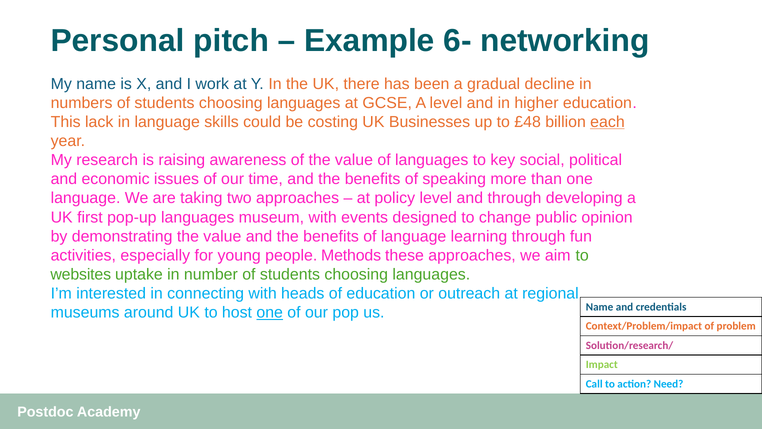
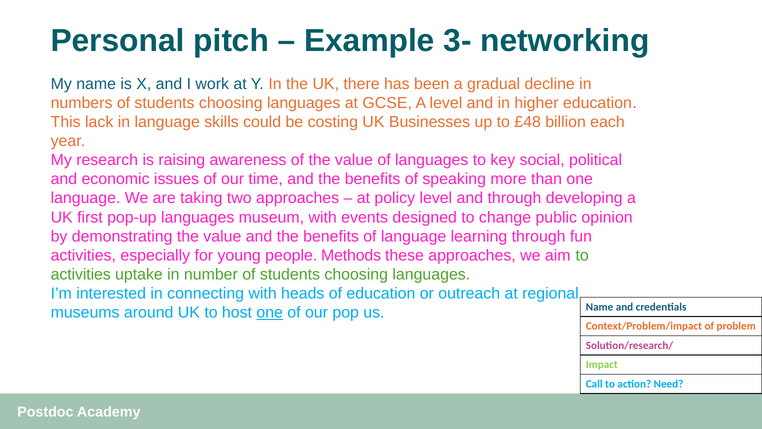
6-: 6- -> 3- (458, 41)
each underline: present -> none (607, 122)
websites: websites -> activities (81, 274)
